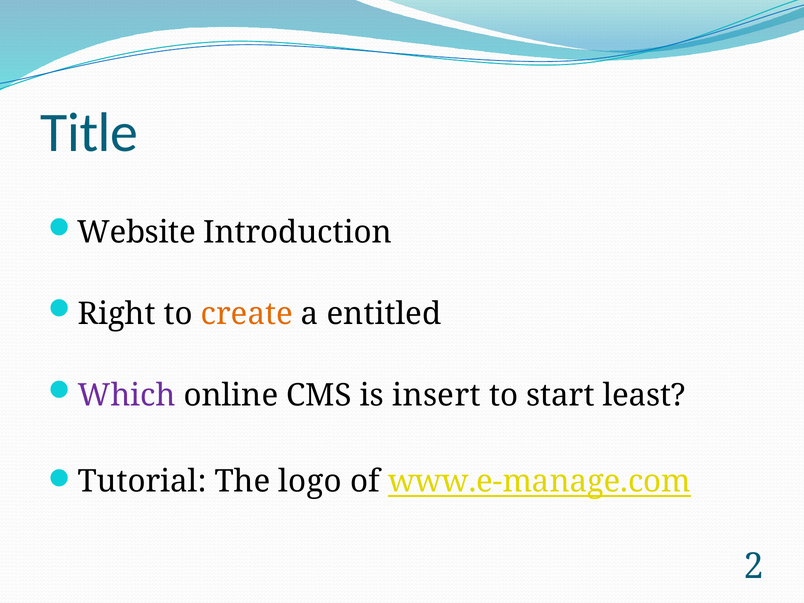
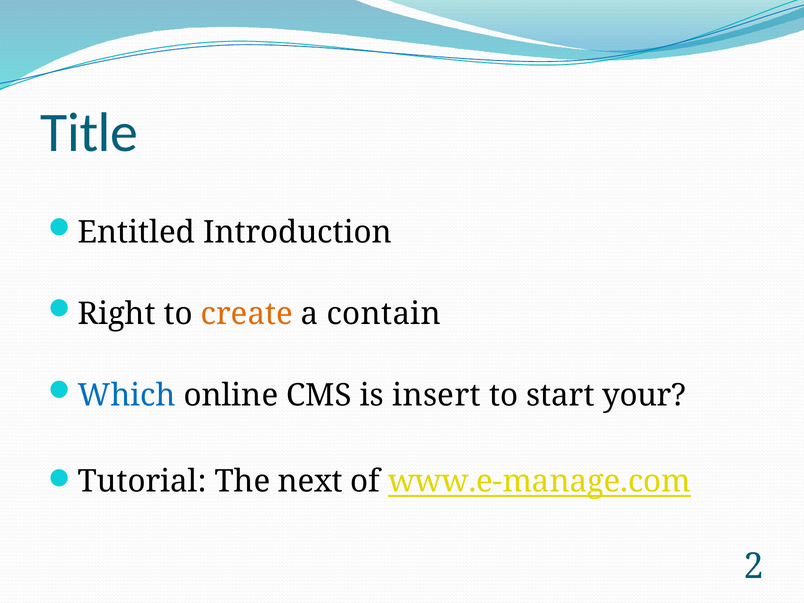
Website: Website -> Entitled (136, 233)
entitled: entitled -> contain (384, 314)
Which colour: purple -> blue (127, 395)
least: least -> your (644, 395)
logo: logo -> next (310, 482)
